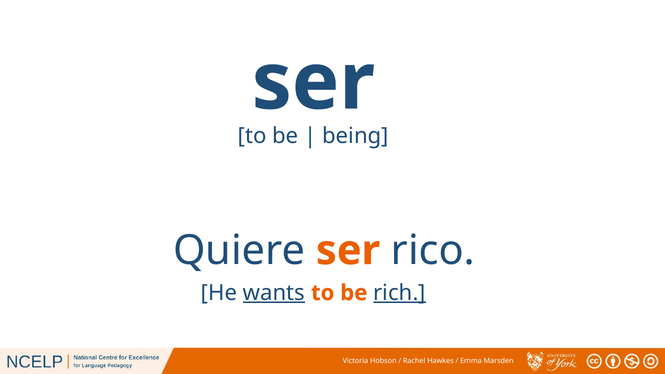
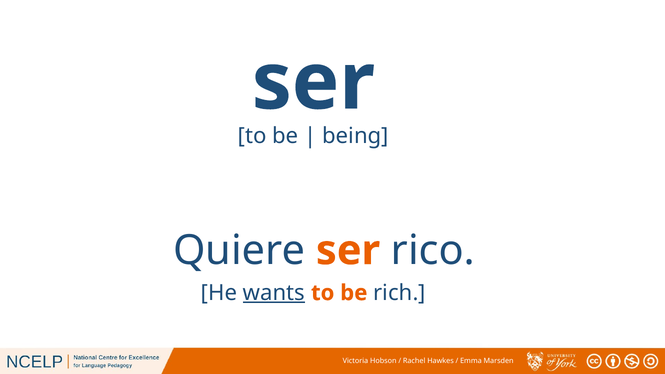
rich underline: present -> none (400, 293)
